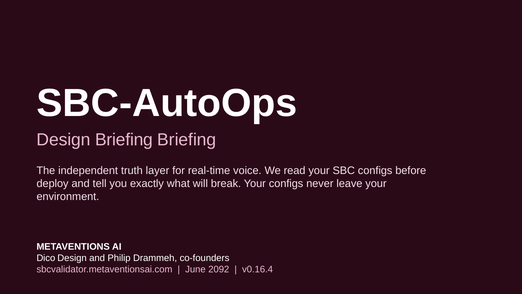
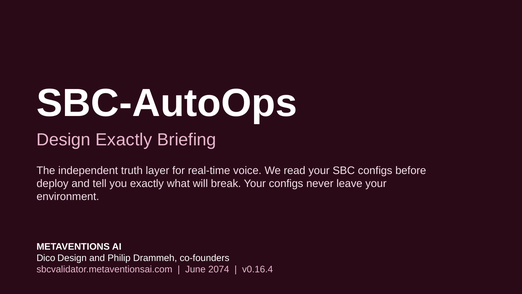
Design Briefing: Briefing -> Exactly (124, 140)
2092: 2092 -> 2074 (219, 269)
